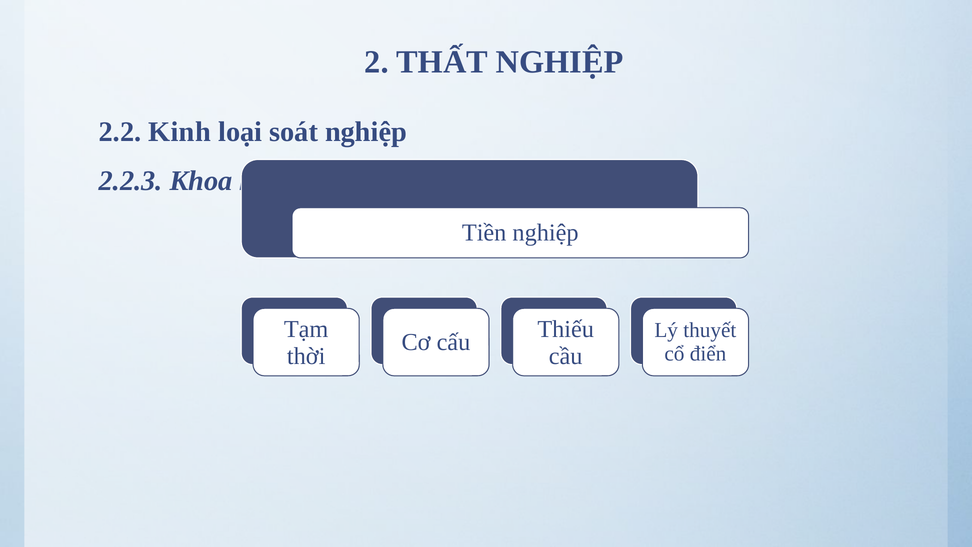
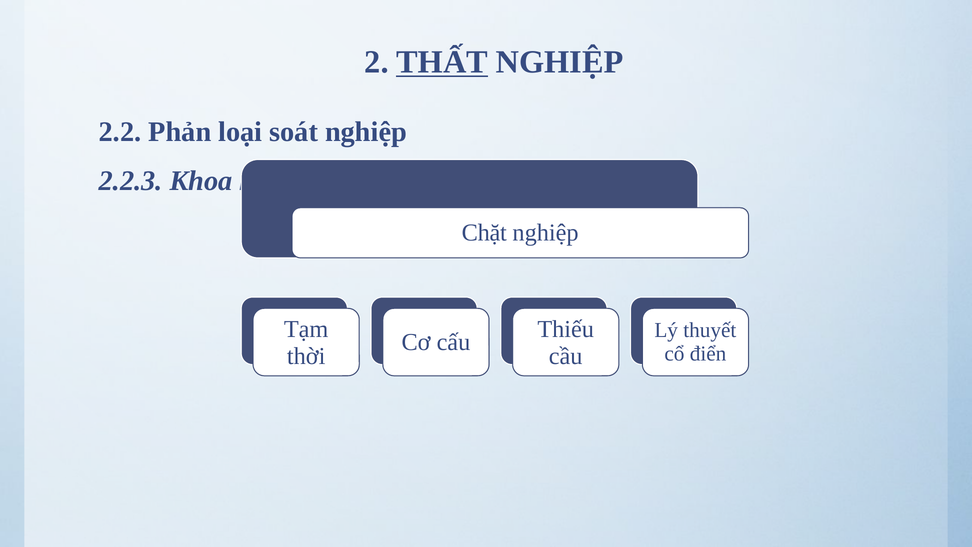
THẤT underline: none -> present (442, 62)
Kinh: Kinh -> Phản (180, 132)
Tiền: Tiền -> Chặt (484, 233)
